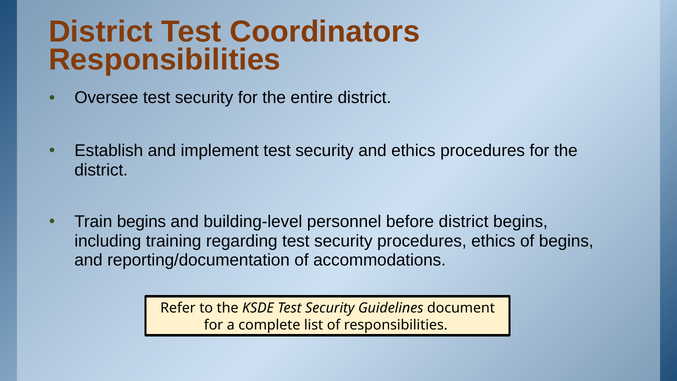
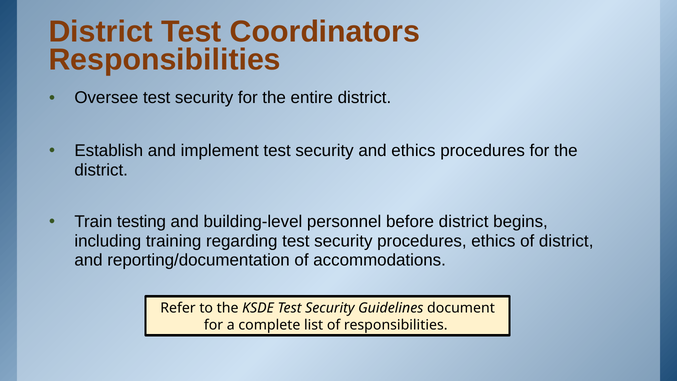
Train begins: begins -> testing (141, 222)
of begins: begins -> district (566, 241)
